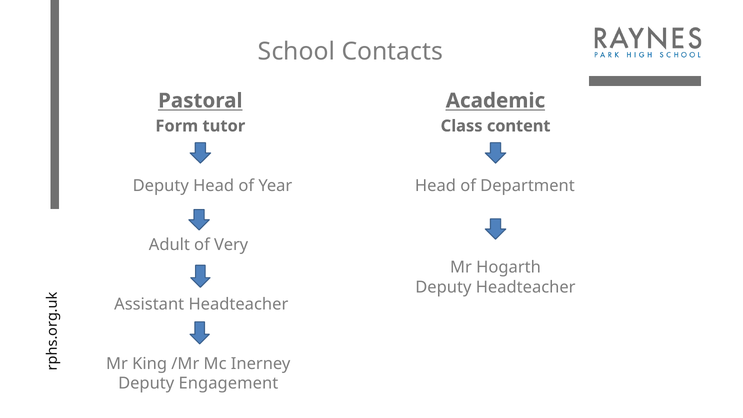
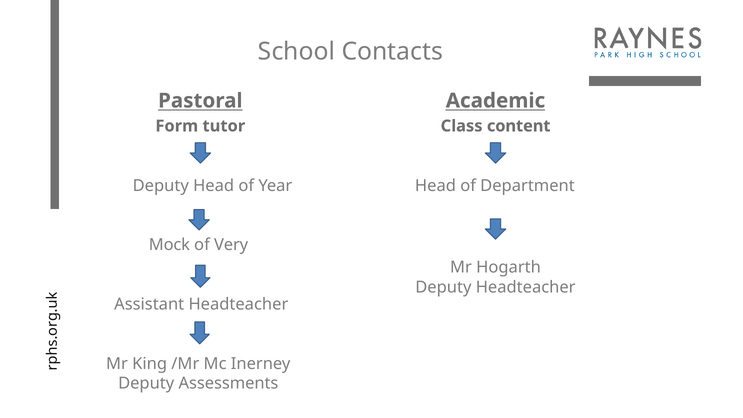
Adult: Adult -> Mock (169, 245)
Engagement: Engagement -> Assessments (228, 383)
